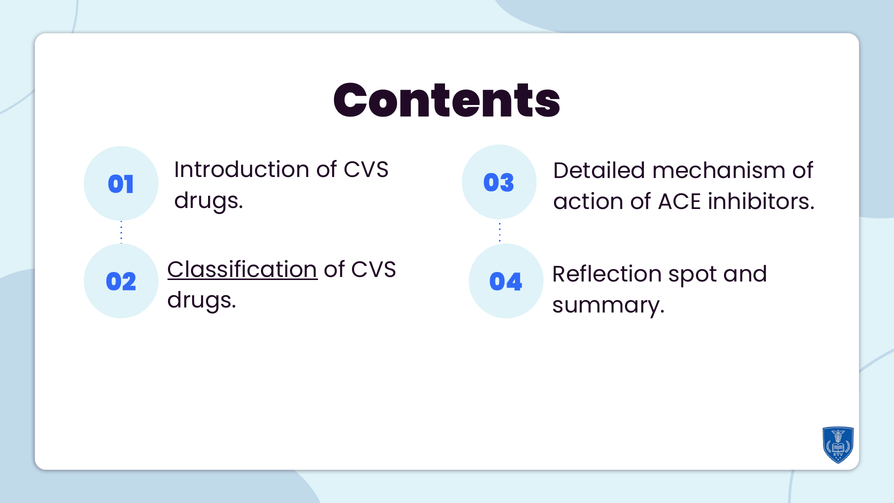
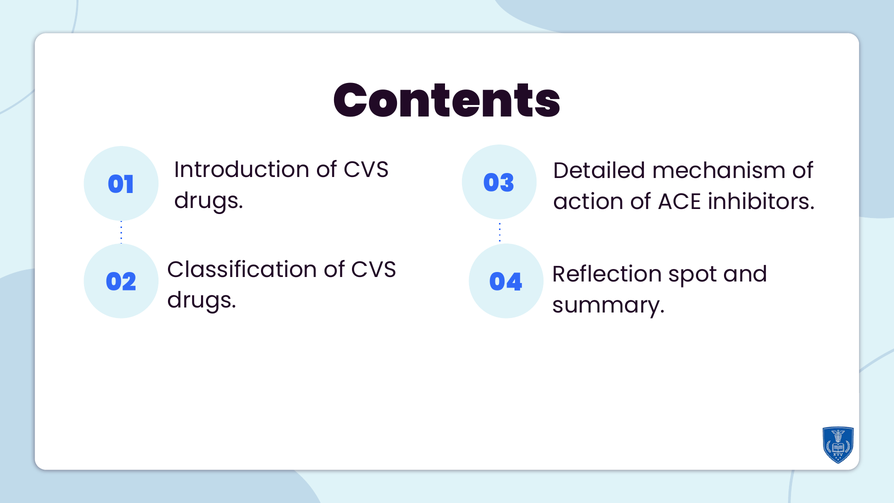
Classification underline: present -> none (243, 270)
